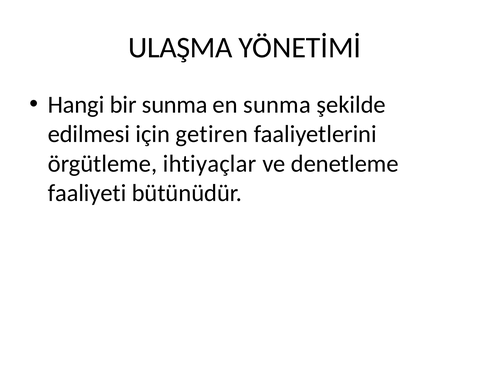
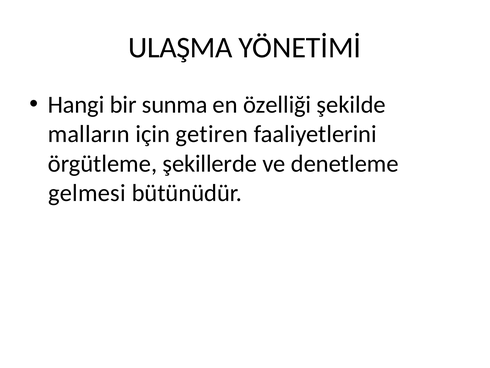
en sunma: sunma -> özelliği (277, 105)
edilmesi: edilmesi -> malların (89, 134)
ihtiyaçlar: ihtiyaçlar -> şekillerde (210, 163)
faaliyeti: faaliyeti -> gelmesi (87, 193)
